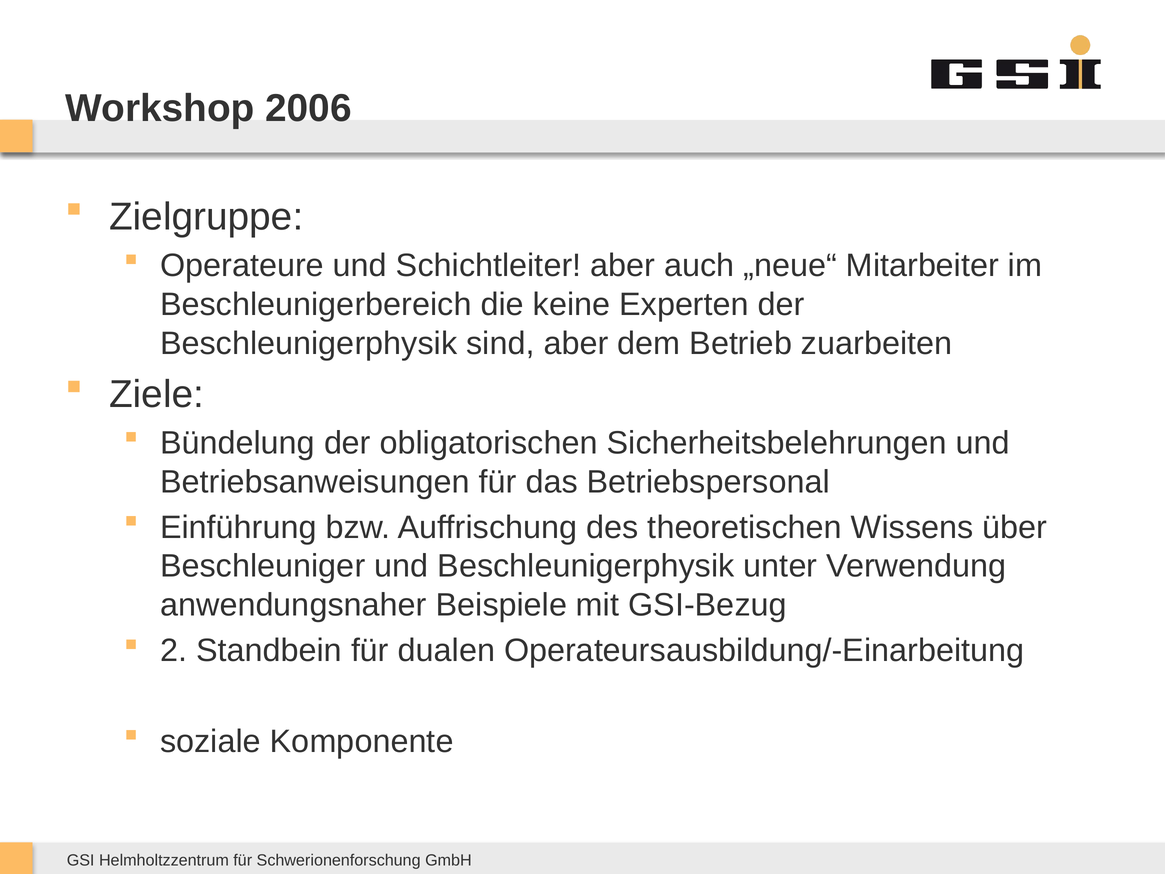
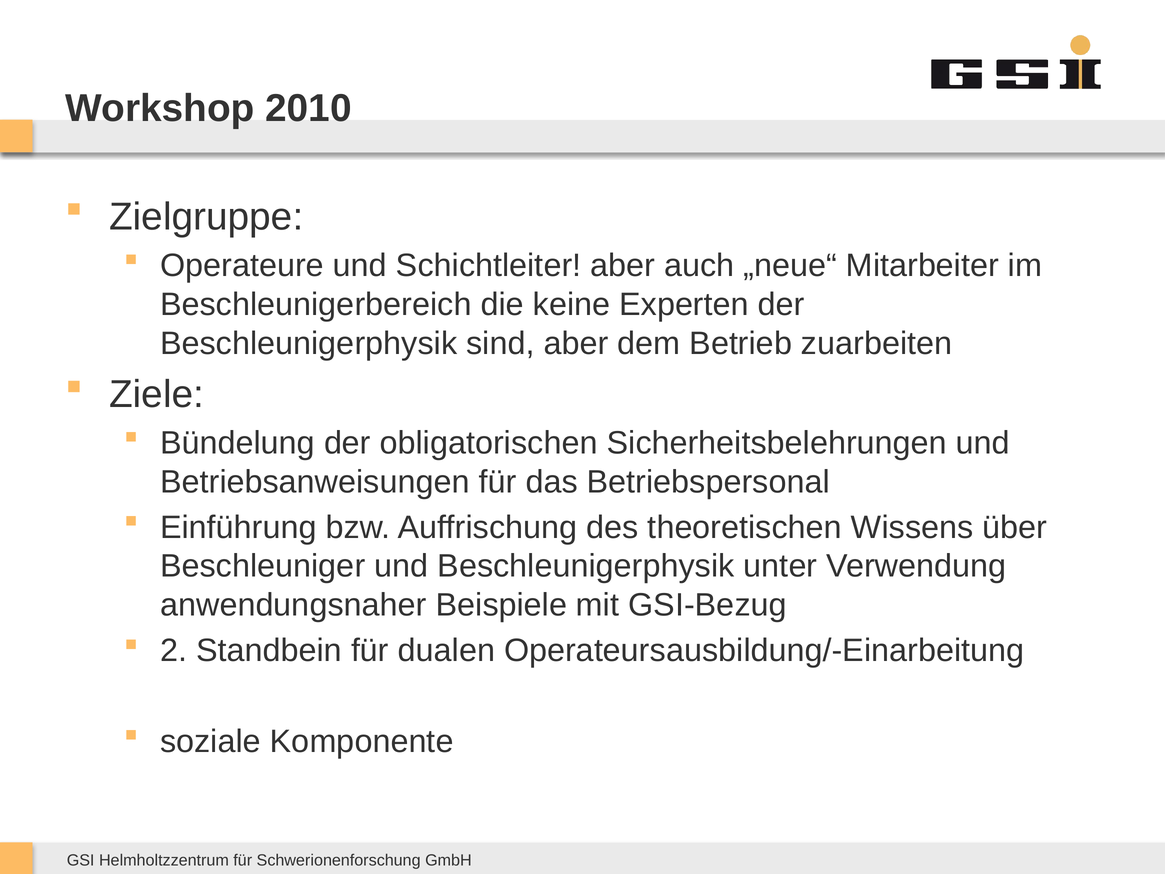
2006: 2006 -> 2010 (308, 108)
